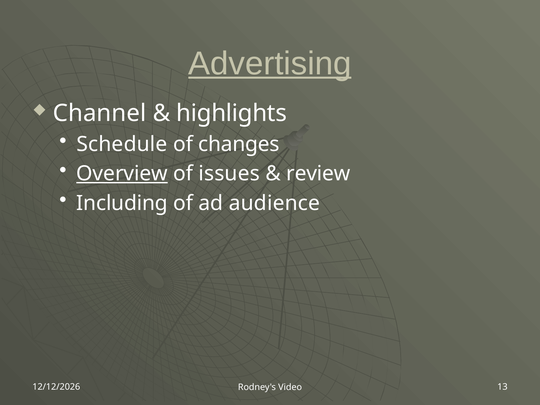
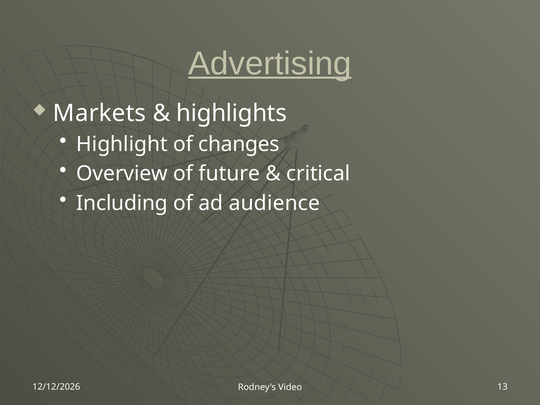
Channel: Channel -> Markets (100, 113)
Schedule: Schedule -> Highlight (122, 144)
Overview underline: present -> none (122, 174)
issues: issues -> future (229, 174)
review: review -> critical (318, 174)
